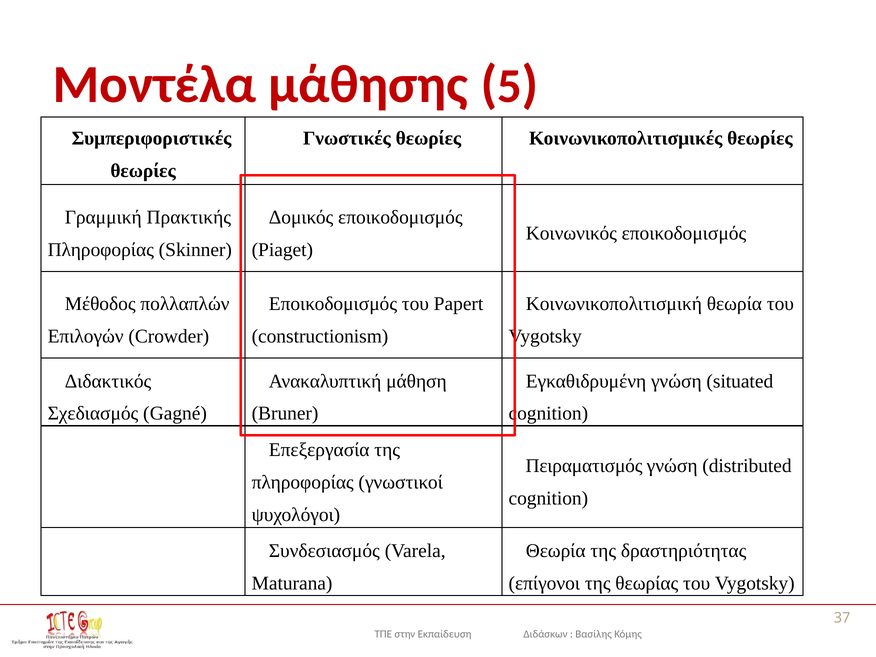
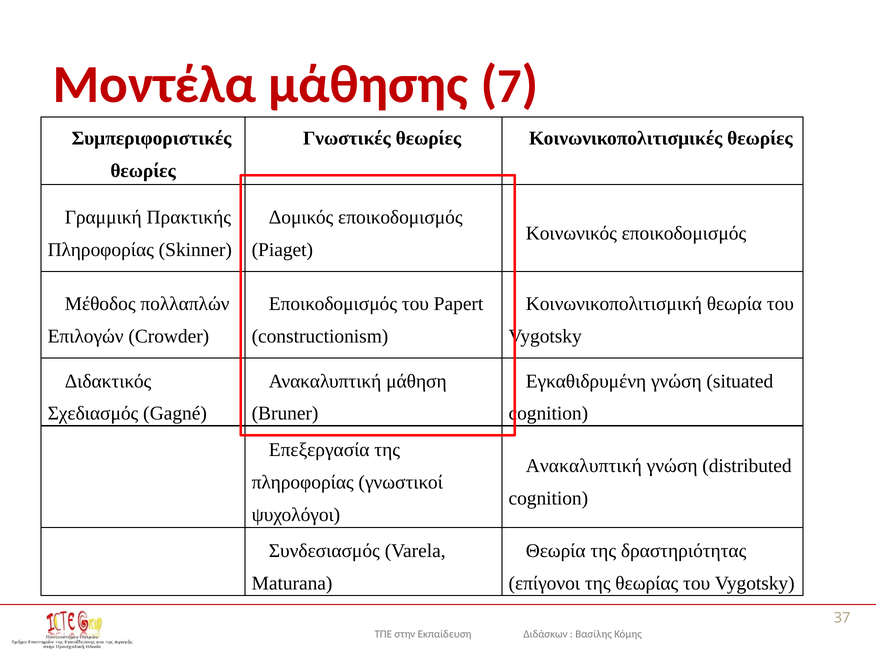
5: 5 -> 7 (510, 86)
Πειραματισμός: Πειραματισμός -> Ανακαλυπτική (584, 466)
